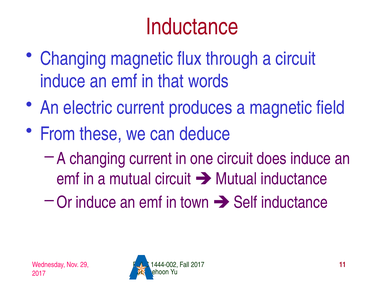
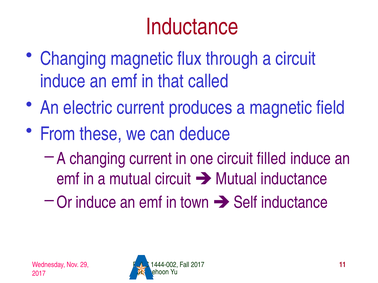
words: words -> called (208, 81)
does: does -> filled (272, 159)
